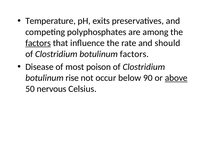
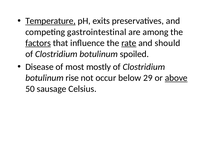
Temperature underline: none -> present (51, 21)
polyphosphates: polyphosphates -> gastrointestinal (97, 32)
rate underline: none -> present (129, 43)
botulinum factors: factors -> spoiled (134, 54)
poison: poison -> mostly (99, 67)
90: 90 -> 29 (148, 78)
nervous: nervous -> sausage (52, 89)
